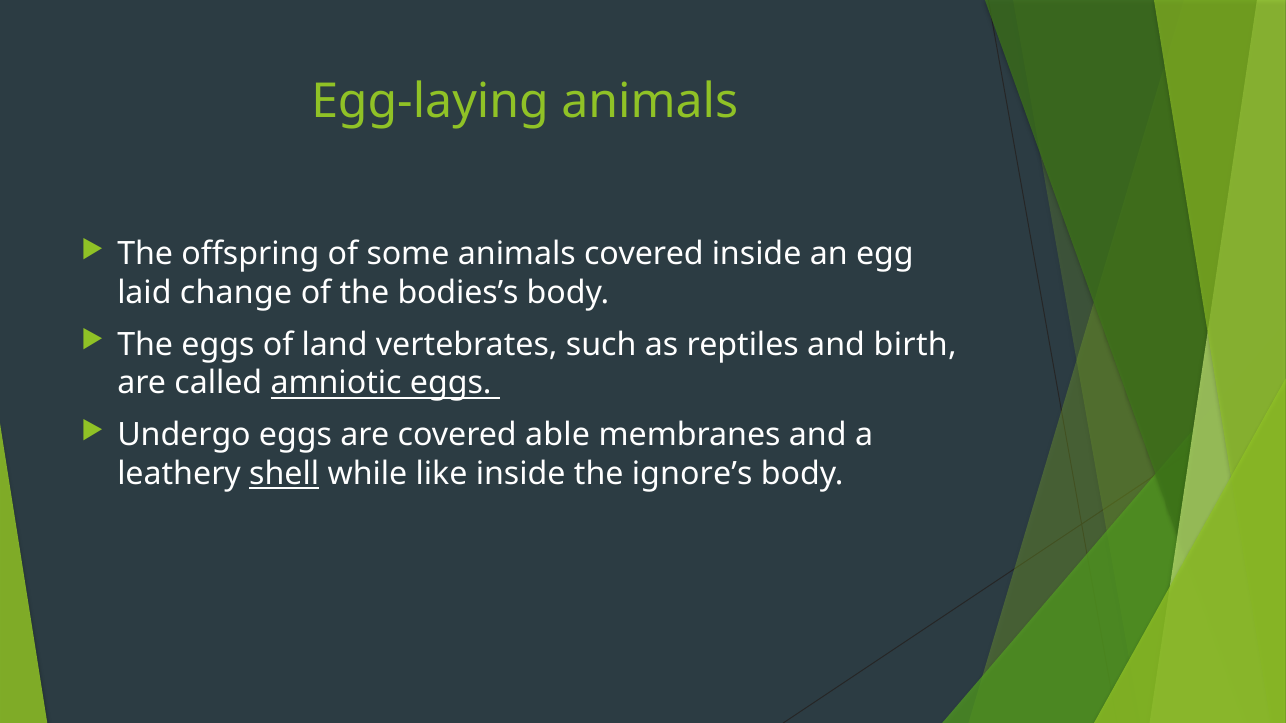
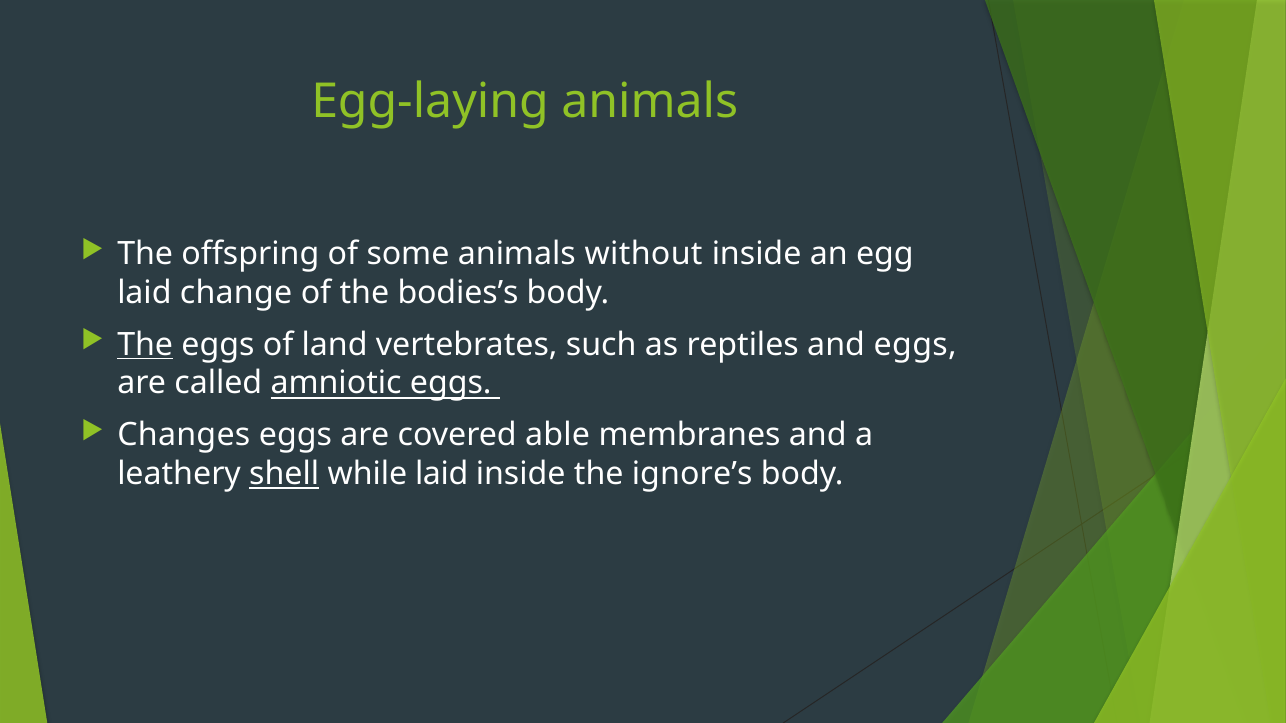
animals covered: covered -> without (644, 254)
The underline: none -> present (145, 345)
and birth: birth -> eggs (915, 345)
Undergo: Undergo -> Changes (184, 435)
while like: like -> laid (442, 474)
